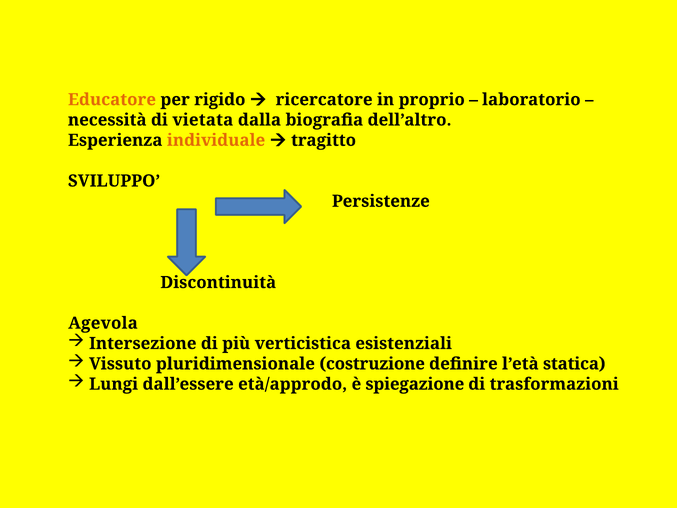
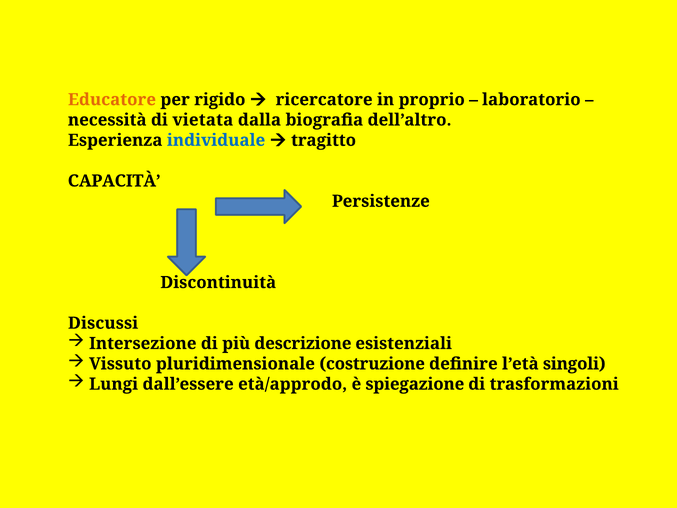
individuale colour: orange -> blue (216, 140)
SVILUPPO: SVILUPPO -> CAPACITÀ (114, 181)
Agevola: Agevola -> Discussi (103, 323)
verticistica: verticistica -> descrizione (303, 343)
statica: statica -> singoli (574, 364)
